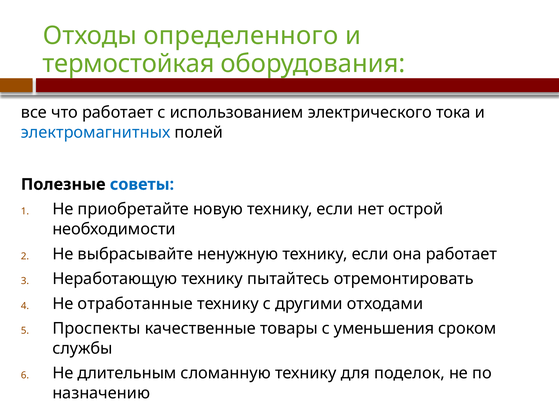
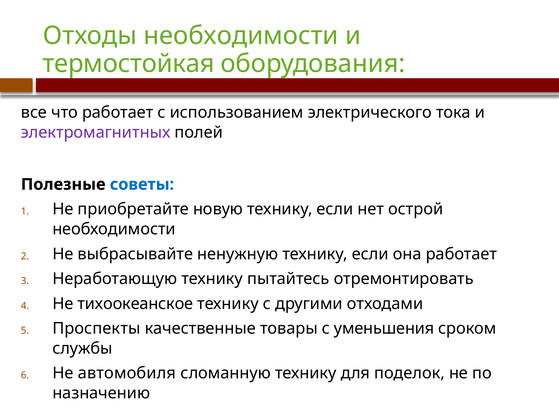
Отходы определенного: определенного -> необходимости (241, 36)
электромагнитных colour: blue -> purple (96, 133)
отработанные: отработанные -> тихоокеанское (135, 304)
длительным: длительным -> автомобиля (127, 374)
